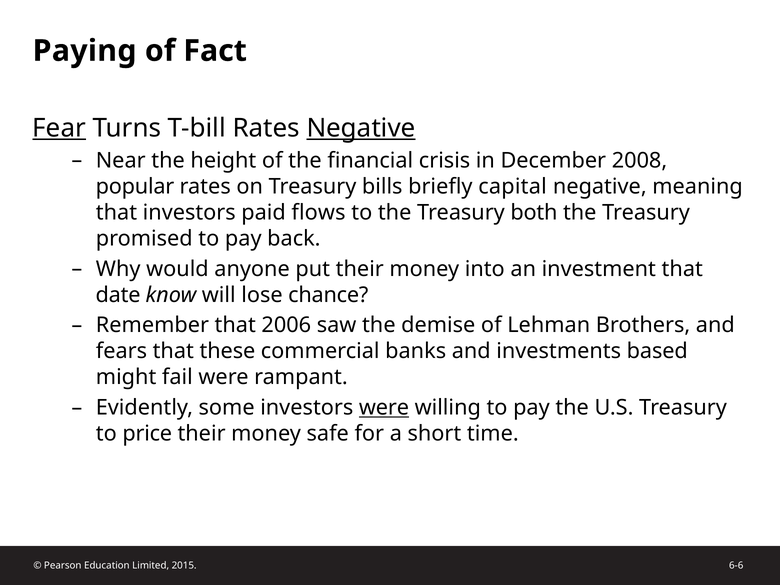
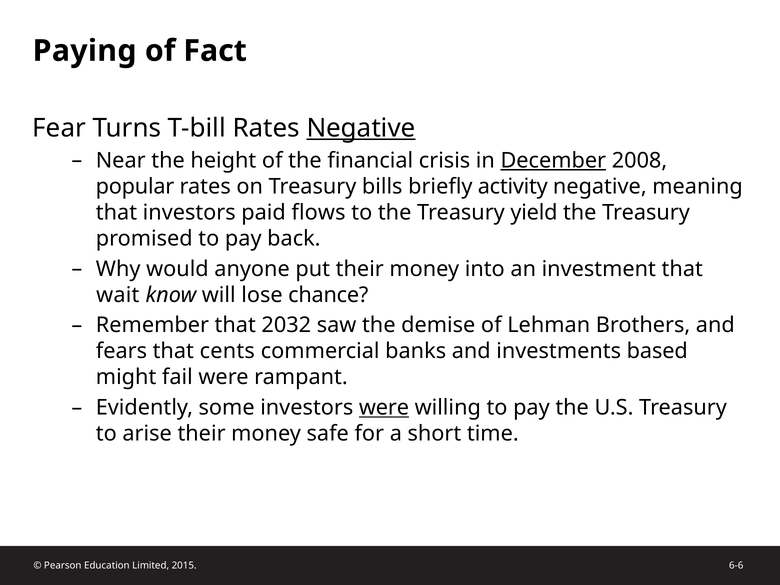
Fear underline: present -> none (59, 128)
December underline: none -> present (553, 161)
capital: capital -> activity (513, 187)
both: both -> yield (534, 213)
date: date -> wait (118, 295)
2006: 2006 -> 2032 (286, 325)
these: these -> cents (227, 351)
price: price -> arise (147, 434)
